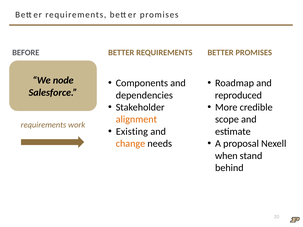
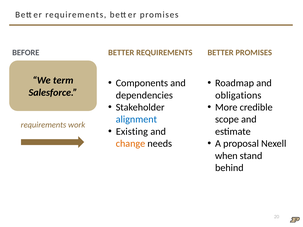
node: node -> term (63, 80)
reproduced: reproduced -> obligations (238, 95)
alignment colour: orange -> blue (136, 120)
